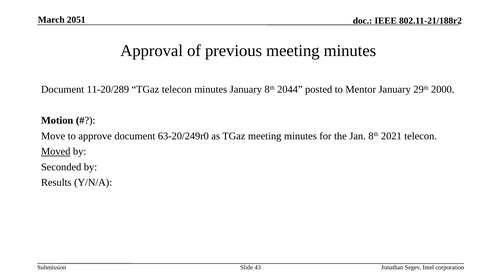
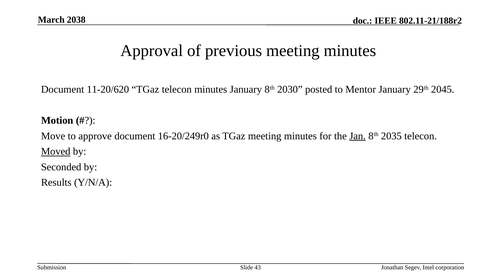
2051: 2051 -> 2038 (76, 20)
11-20/289: 11-20/289 -> 11-20/620 (108, 90)
2044: 2044 -> 2030 (290, 90)
2000: 2000 -> 2045 (443, 90)
63-20/249r0: 63-20/249r0 -> 16-20/249r0 (183, 136)
Jan underline: none -> present (358, 136)
2021: 2021 -> 2035 (391, 136)
